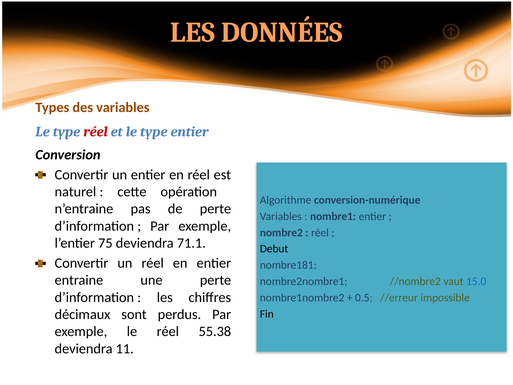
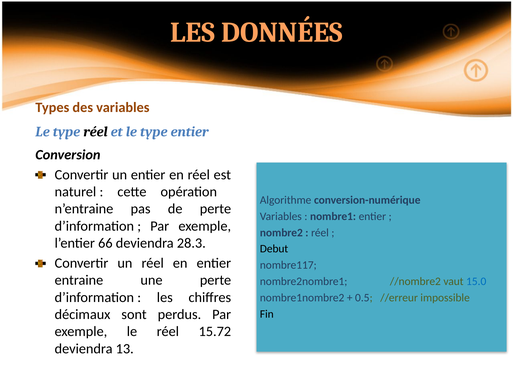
réel colour: red -> black (96, 132)
75: 75 -> 66 (105, 243)
71.1: 71.1 -> 28.3 (191, 243)
81: 81 -> 17 (309, 265)
55.38: 55.38 -> 15.72 (215, 331)
11: 11 -> 13 (125, 348)
